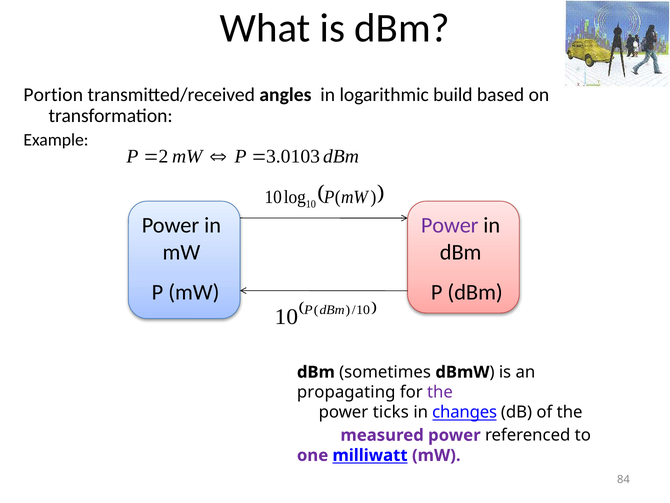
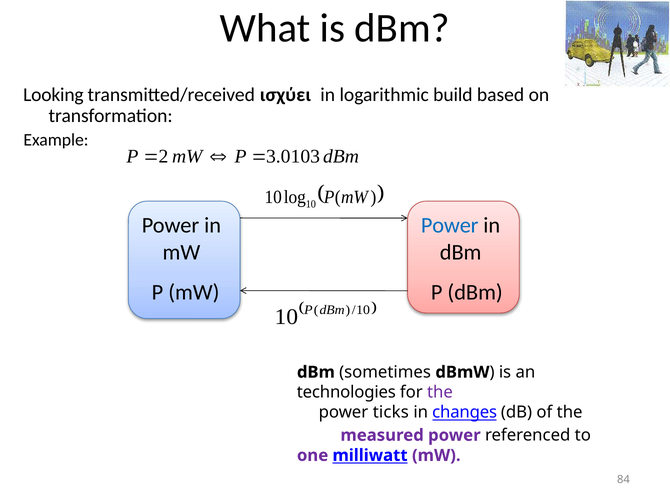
Portion: Portion -> Looking (53, 95)
angles: angles -> ισχύει (285, 95)
Power colour: purple -> blue (450, 225)
propagating: propagating -> technologies (346, 392)
